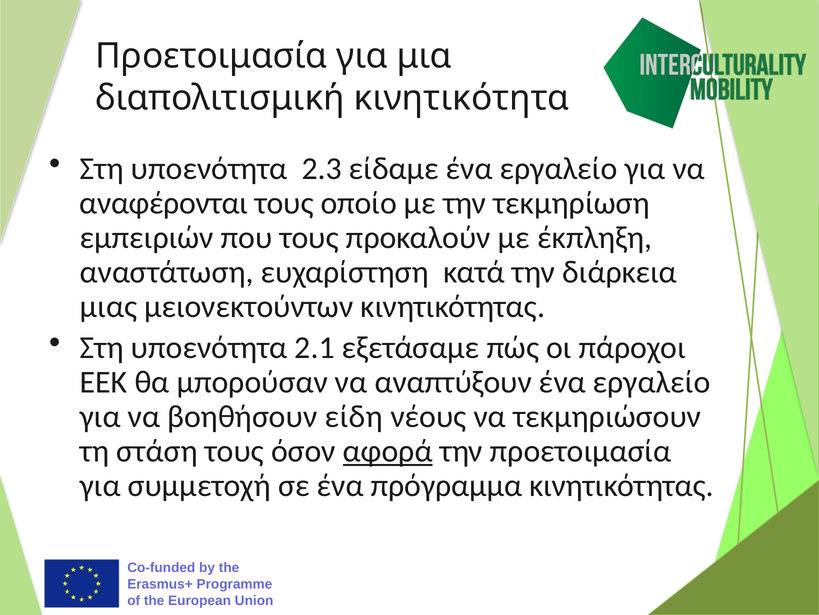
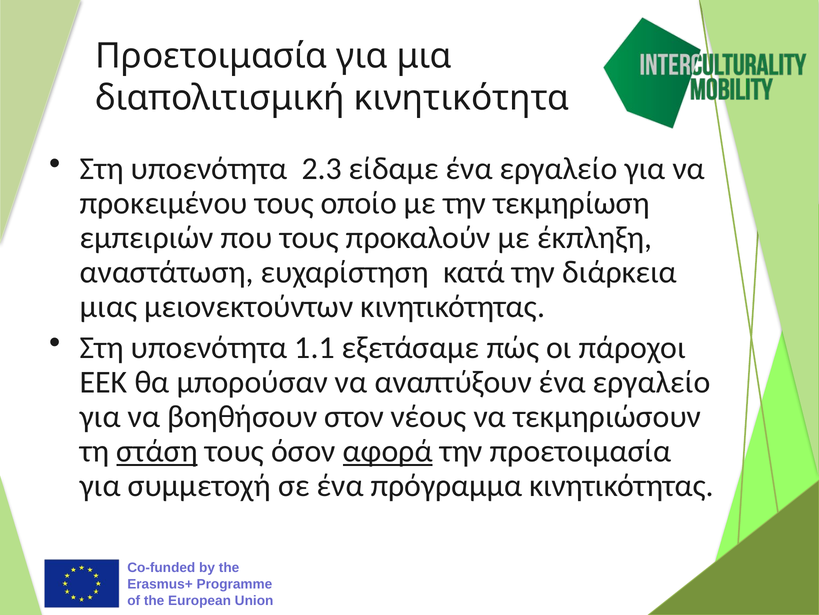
αναφέρονται: αναφέρονται -> προκειμένου (164, 203)
2.1: 2.1 -> 1.1 (315, 347)
είδη: είδη -> στον (354, 416)
στάση underline: none -> present (157, 451)
